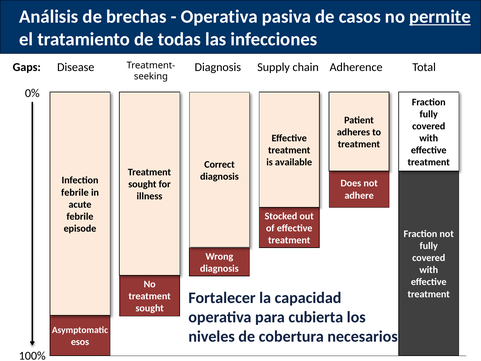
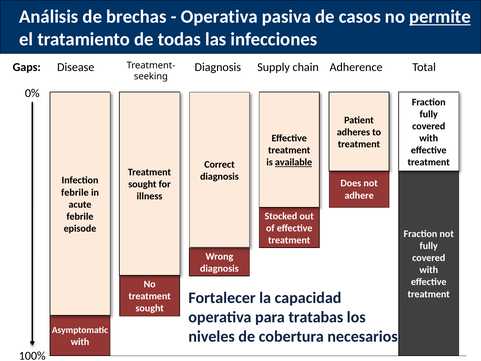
available underline: none -> present (294, 162)
cubierta: cubierta -> tratabas (316, 317)
esos: esos -> with (80, 342)
